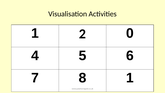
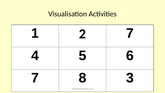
2 0: 0 -> 7 (130, 33)
8 1: 1 -> 3 (130, 78)
